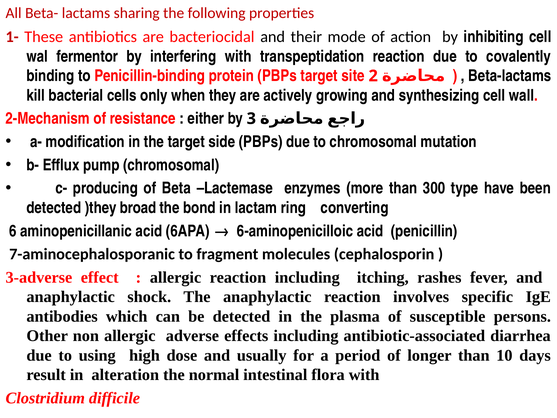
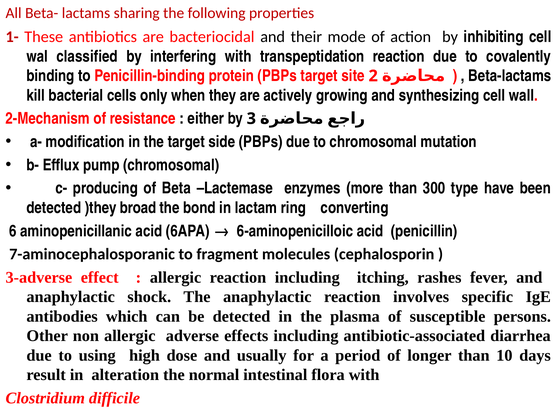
fermentor: fermentor -> classified (87, 56)
